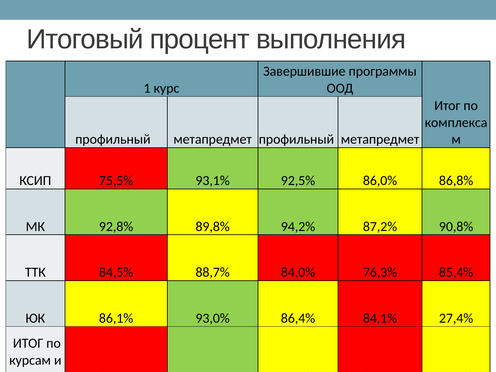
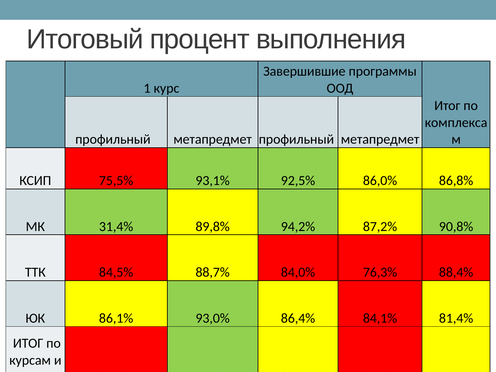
92,8%: 92,8% -> 31,4% (116, 226)
85,4%: 85,4% -> 88,4% (456, 272)
27,4%: 27,4% -> 81,4% (456, 318)
